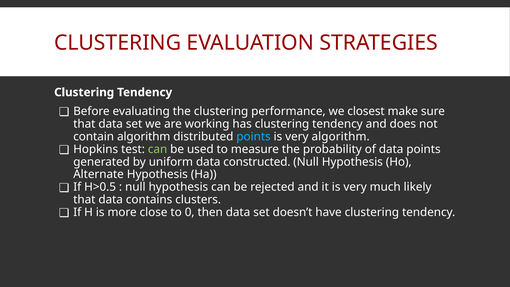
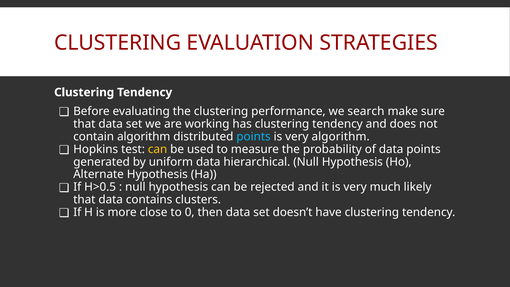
closest: closest -> search (366, 111)
can colour: light green -> yellow (158, 149)
constructed: constructed -> hierarchical (257, 162)
